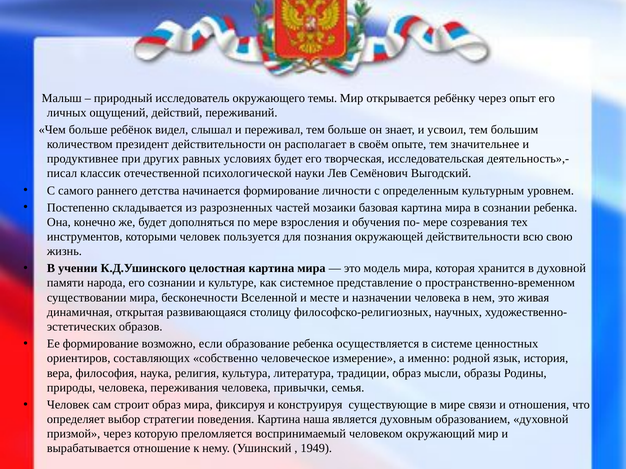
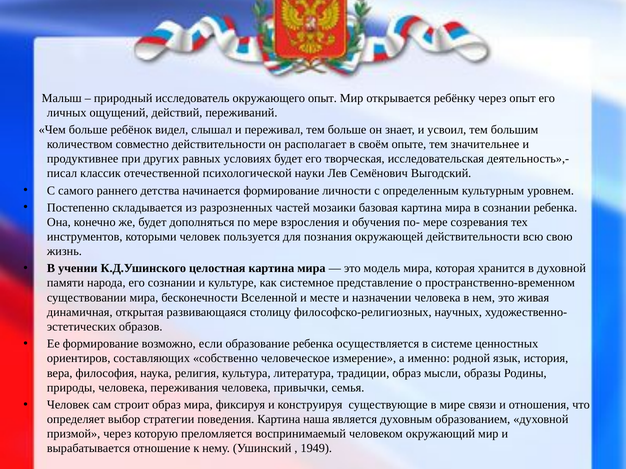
окружающего темы: темы -> опыт (322, 98)
президент: президент -> совместно (142, 144)
